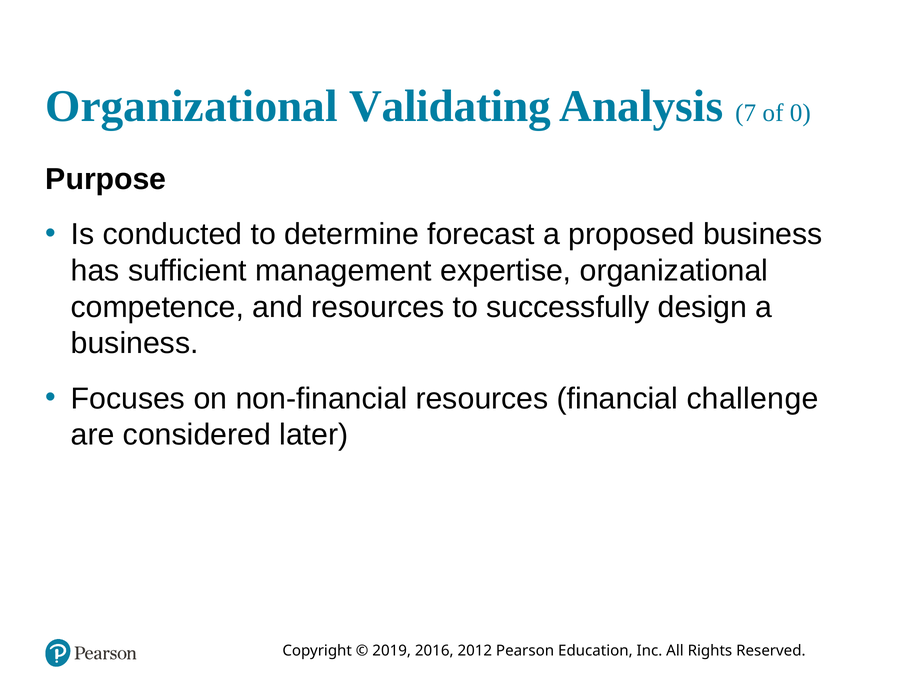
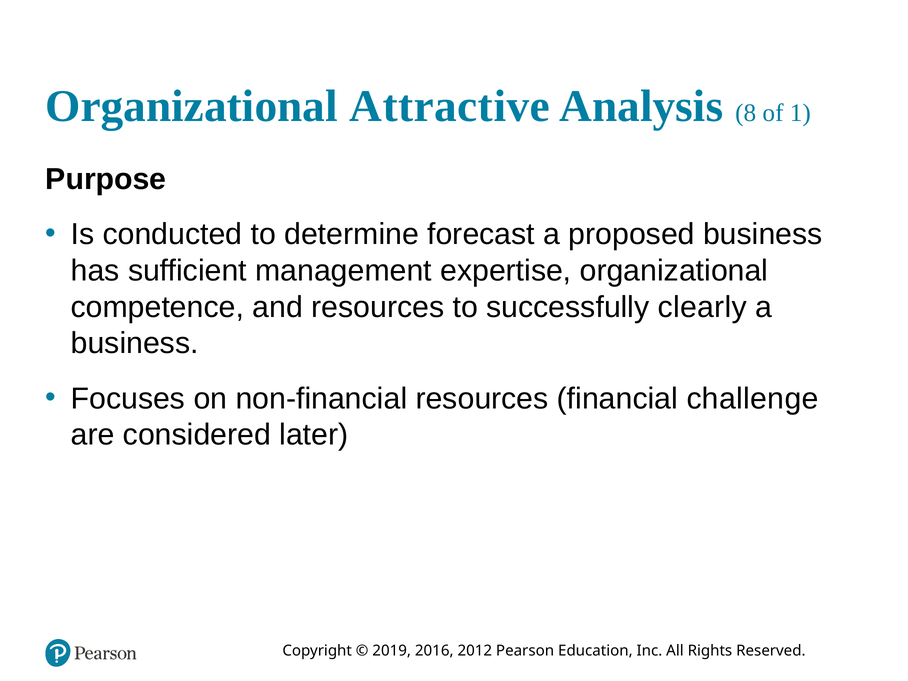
Validating: Validating -> Attractive (450, 106)
7: 7 -> 8 (746, 113)
0: 0 -> 1 (800, 113)
design: design -> clearly (702, 307)
